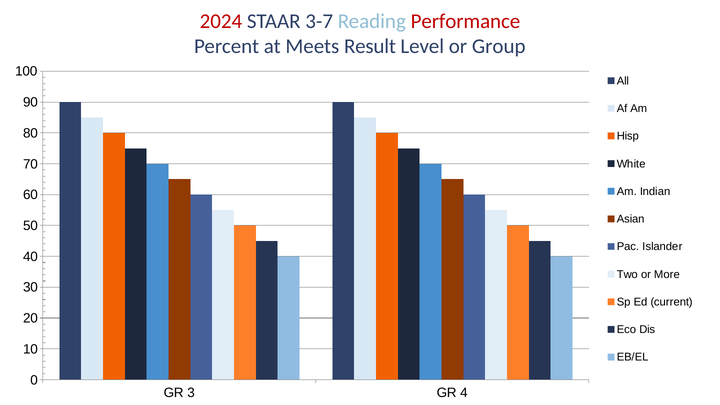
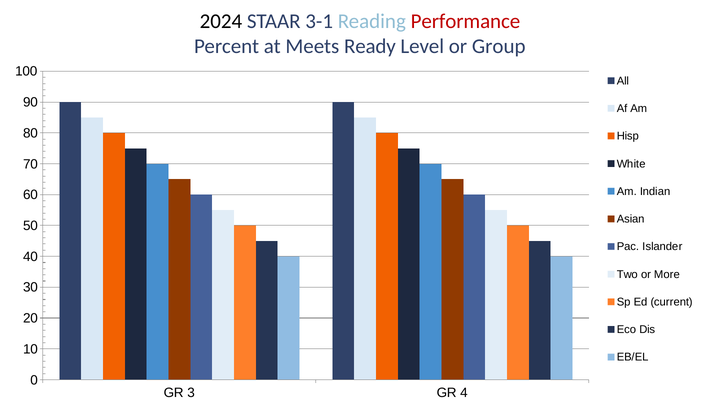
2024 colour: red -> black (221, 21)
3-7: 3-7 -> 3-1 (319, 21)
Result: Result -> Ready (370, 46)
